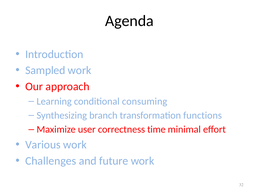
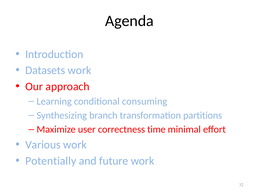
Sampled: Sampled -> Datasets (45, 70)
functions: functions -> partitions (203, 116)
Challenges: Challenges -> Potentially (51, 161)
